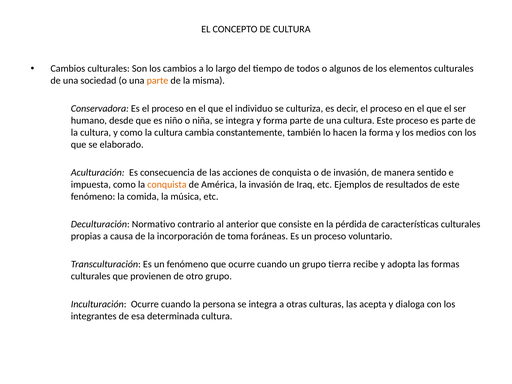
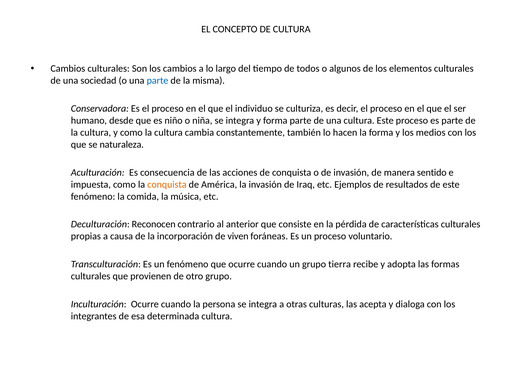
parte colour: orange -> blue (158, 81)
elaborado: elaborado -> naturaleza (122, 145)
Normativo: Normativo -> Reconocen (154, 224)
toma: toma -> viven (238, 236)
